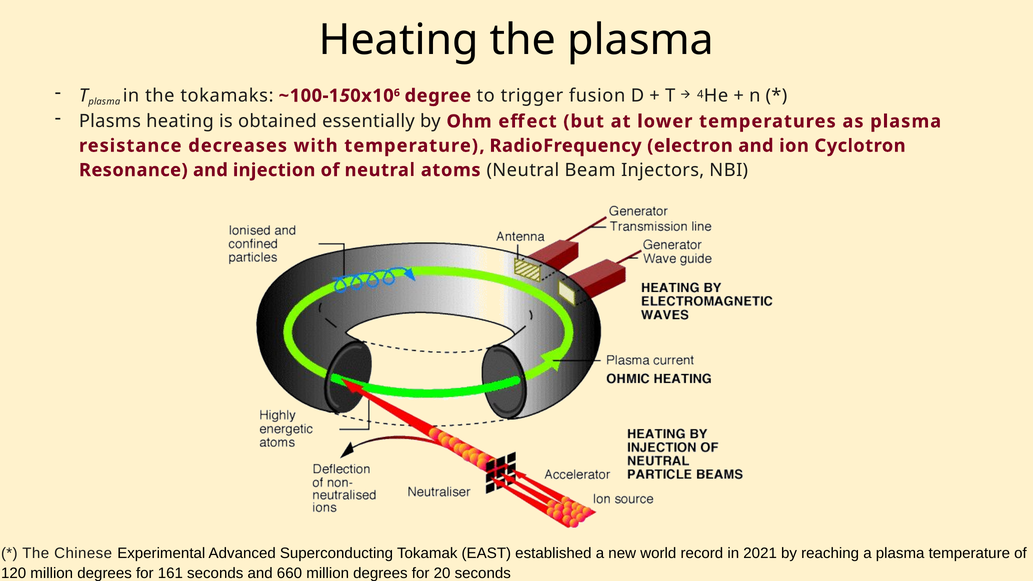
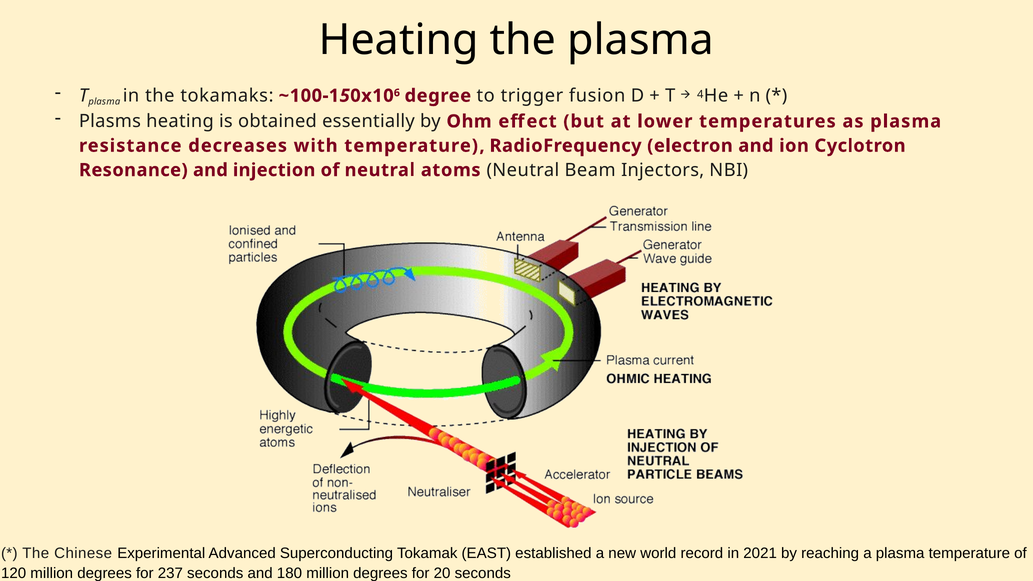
161: 161 -> 237 (170, 573)
660: 660 -> 180 (289, 573)
